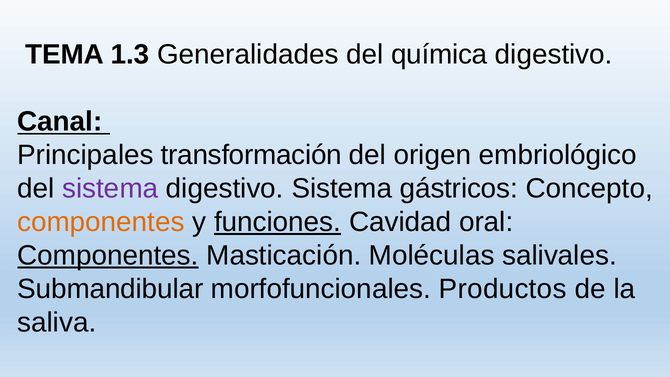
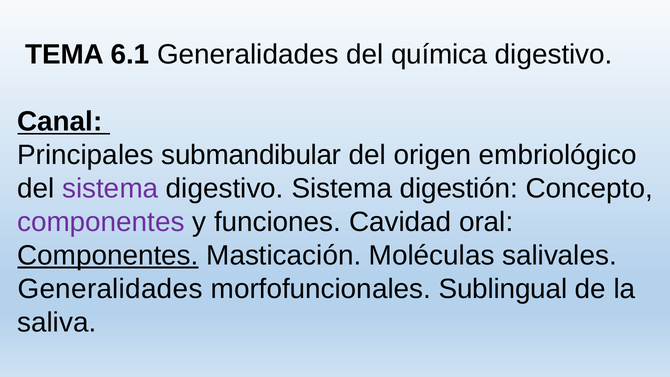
1.3: 1.3 -> 6.1 (130, 54)
transformación: transformación -> submandibular (251, 155)
gástricos: gástricos -> digestión (459, 188)
componentes colour: orange -> purple (101, 222)
funciones underline: present -> none (278, 222)
Submandibular: Submandibular -> Generalidades (110, 289)
Productos: Productos -> Sublingual (503, 289)
